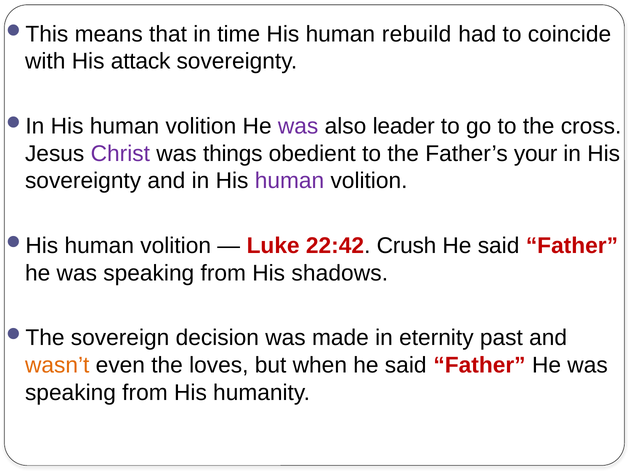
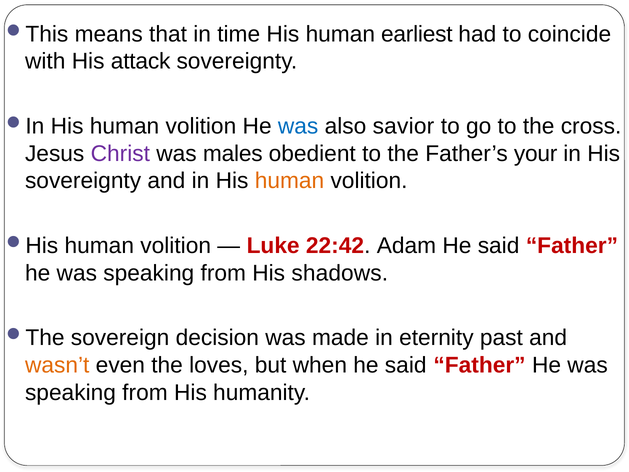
rebuild: rebuild -> earliest (417, 34)
was colour: purple -> blue (298, 126)
leader: leader -> savior (403, 126)
things: things -> males (233, 153)
human colour: purple -> orange (290, 181)
Crush: Crush -> Adam (406, 246)
